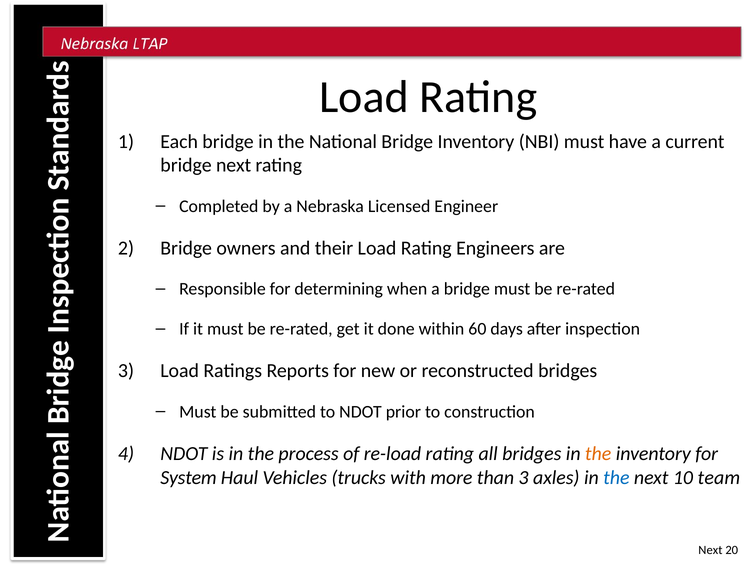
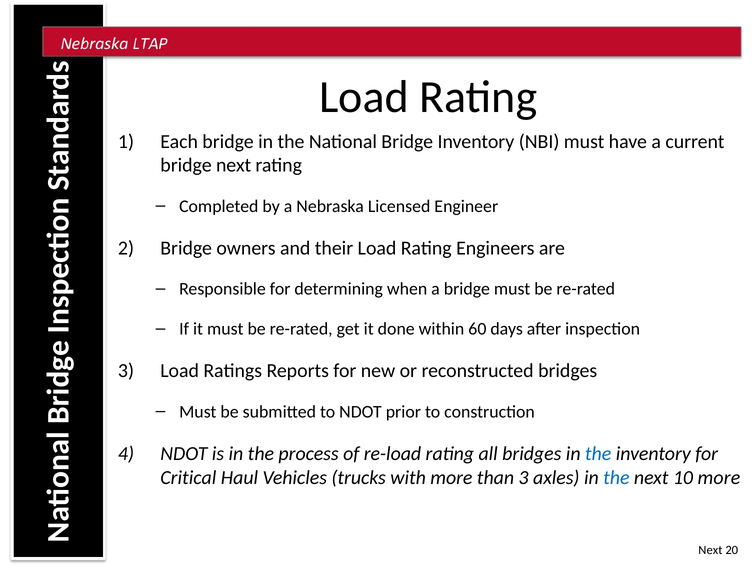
the colour: orange -> blue (598, 454)
System: System -> Critical (188, 477)
10 team: team -> more (719, 477)
